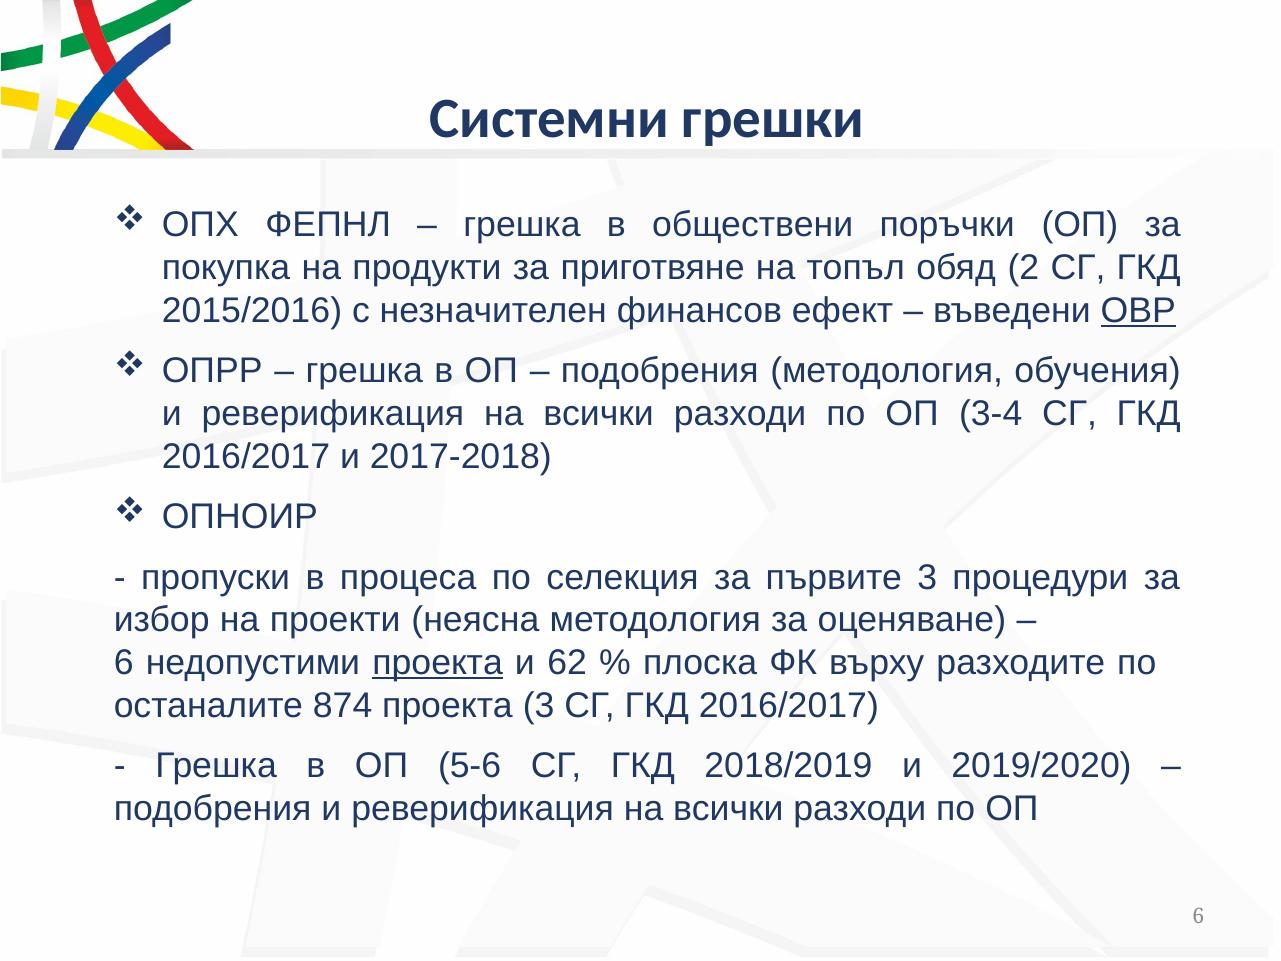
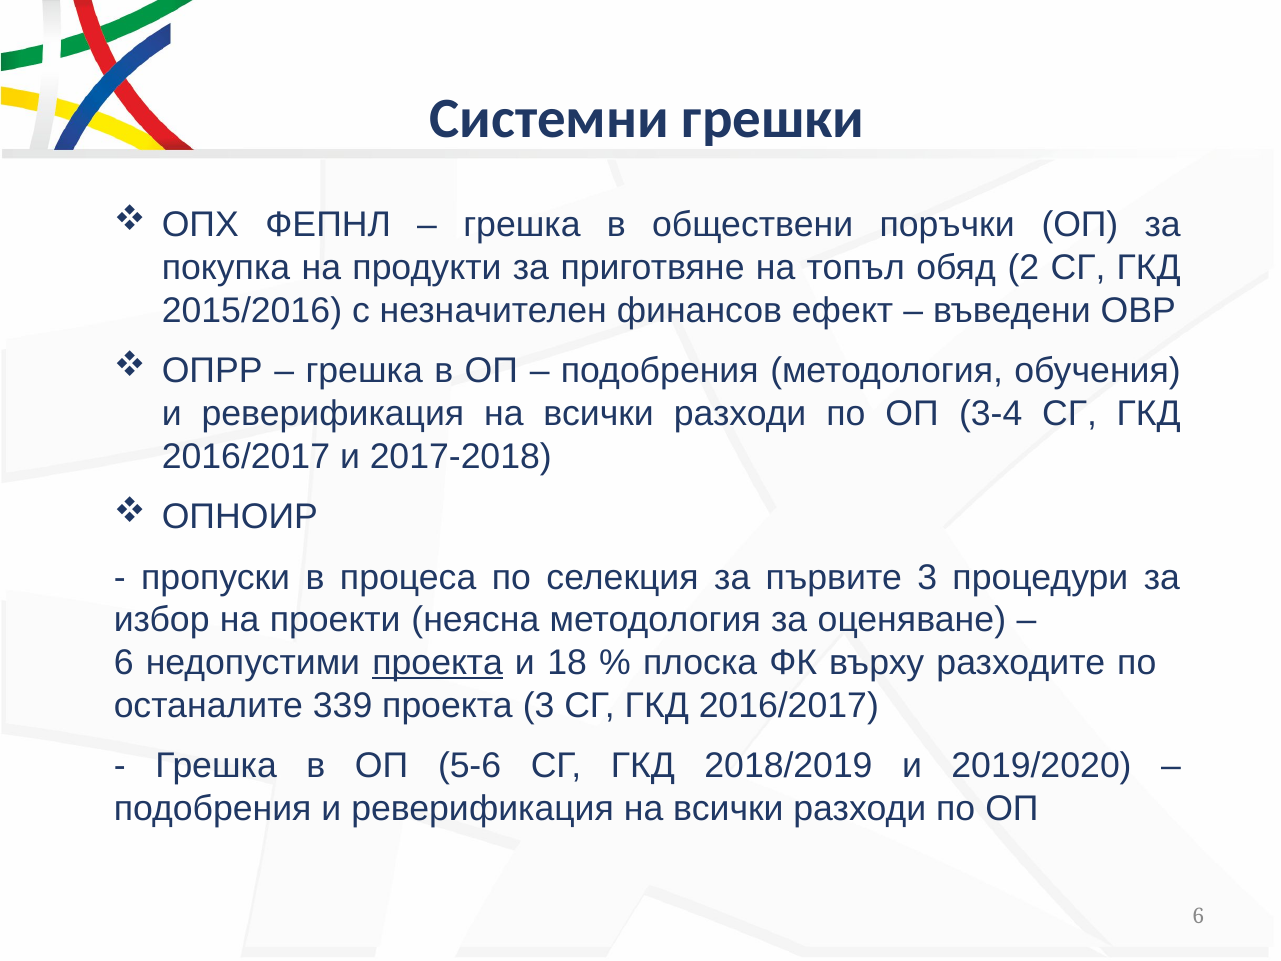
ОВР underline: present -> none (1138, 310)
62: 62 -> 18 (567, 663)
874: 874 -> 339 (343, 705)
